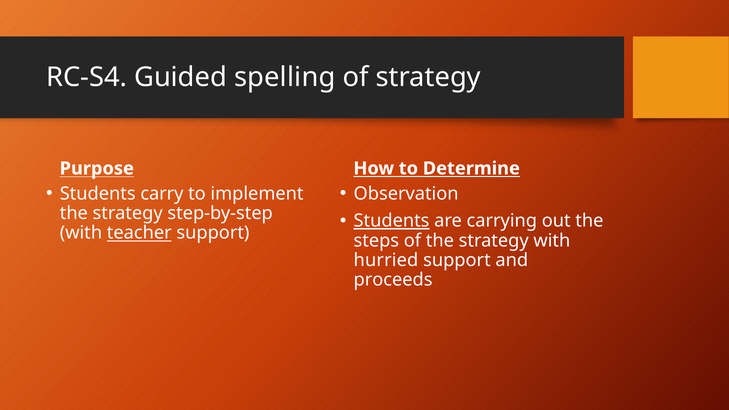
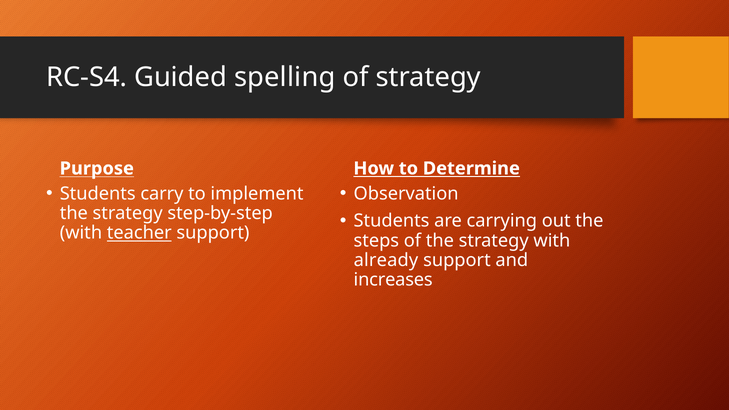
Students underline: present -> none (392, 221)
hurried: hurried -> already (386, 260)
proceeds: proceeds -> increases (393, 280)
